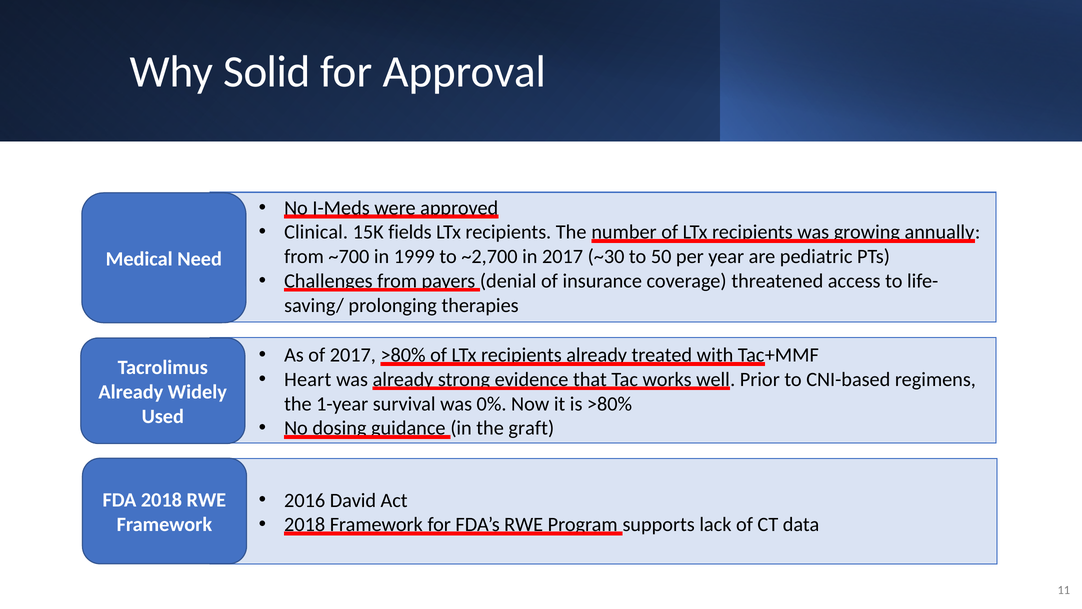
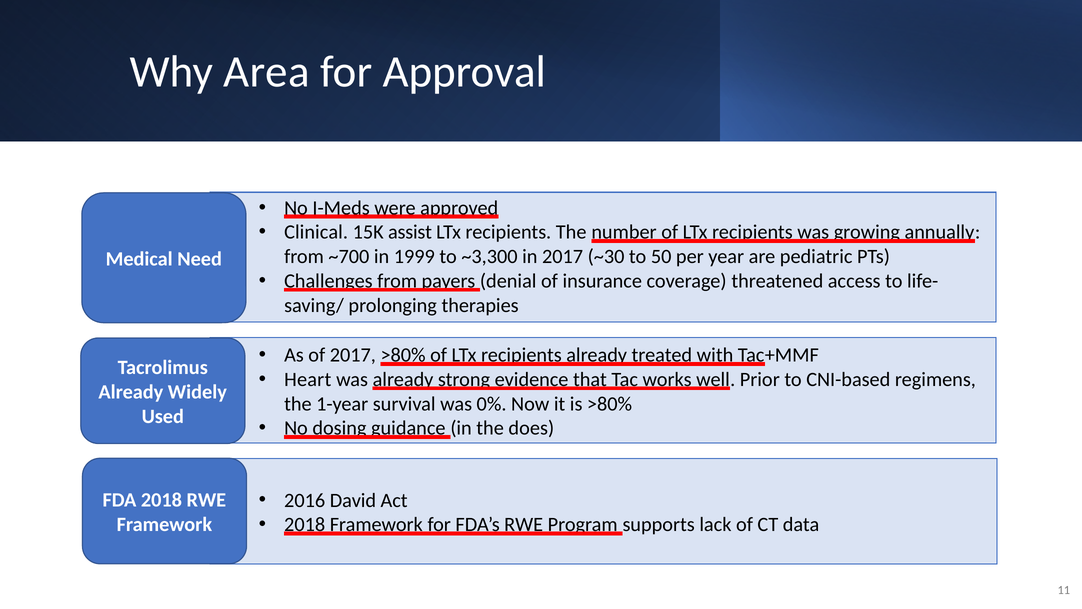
Solid: Solid -> Area (266, 72)
fields: fields -> assist (410, 232)
~2,700: ~2,700 -> ~3,300 (489, 256)
graft: graft -> does (531, 428)
